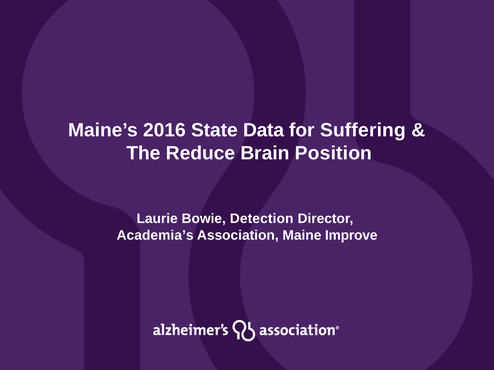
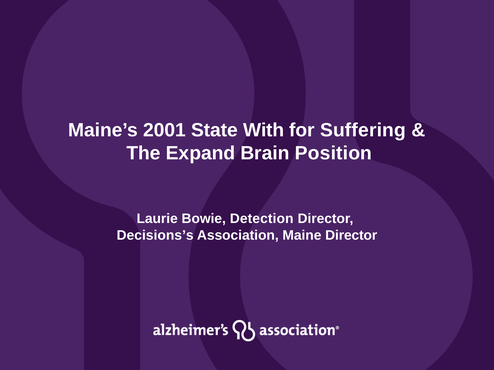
2016: 2016 -> 2001 (164, 130)
Data: Data -> With (264, 130)
Reduce: Reduce -> Expand (201, 153)
Academia’s: Academia’s -> Decisions’s (155, 235)
Maine Improve: Improve -> Director (351, 235)
